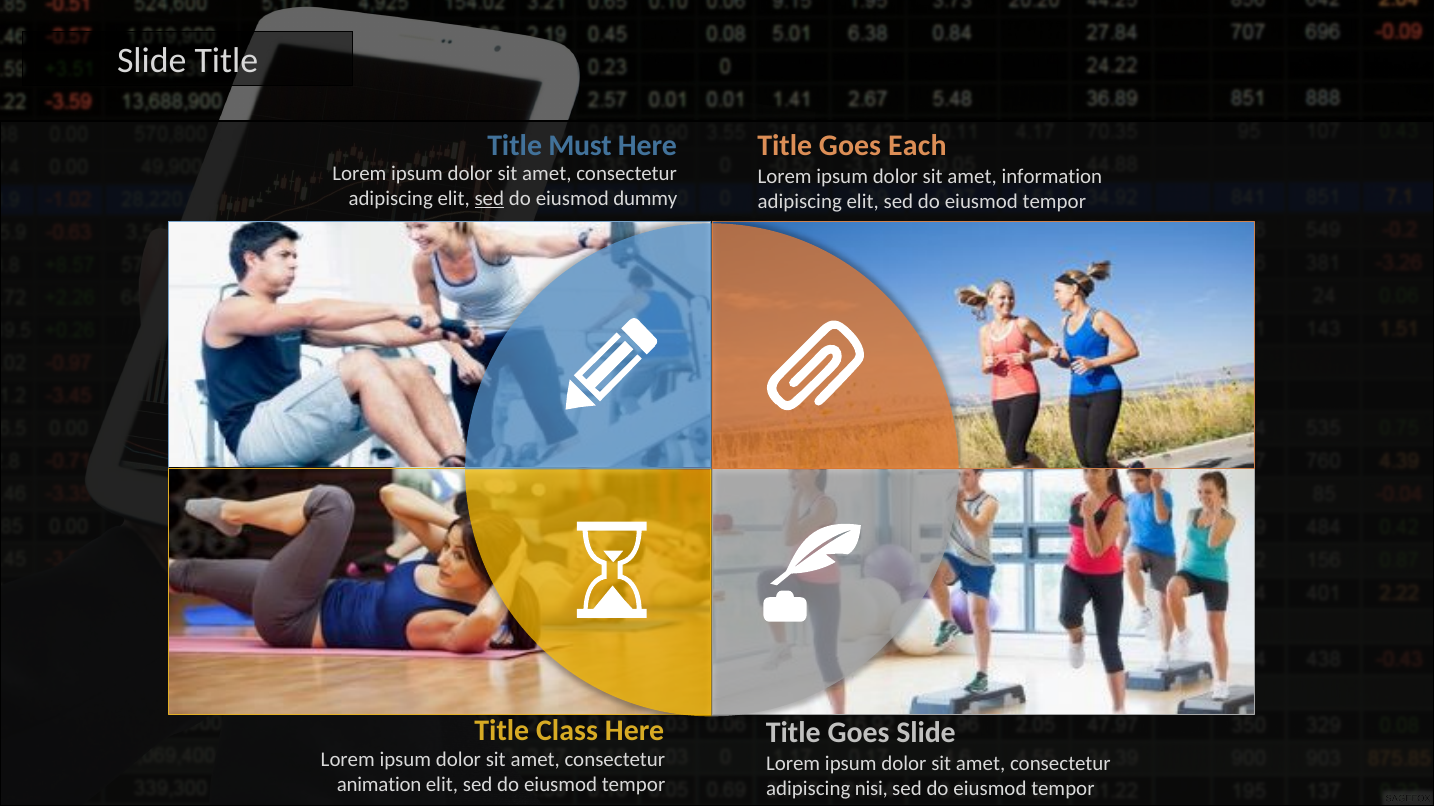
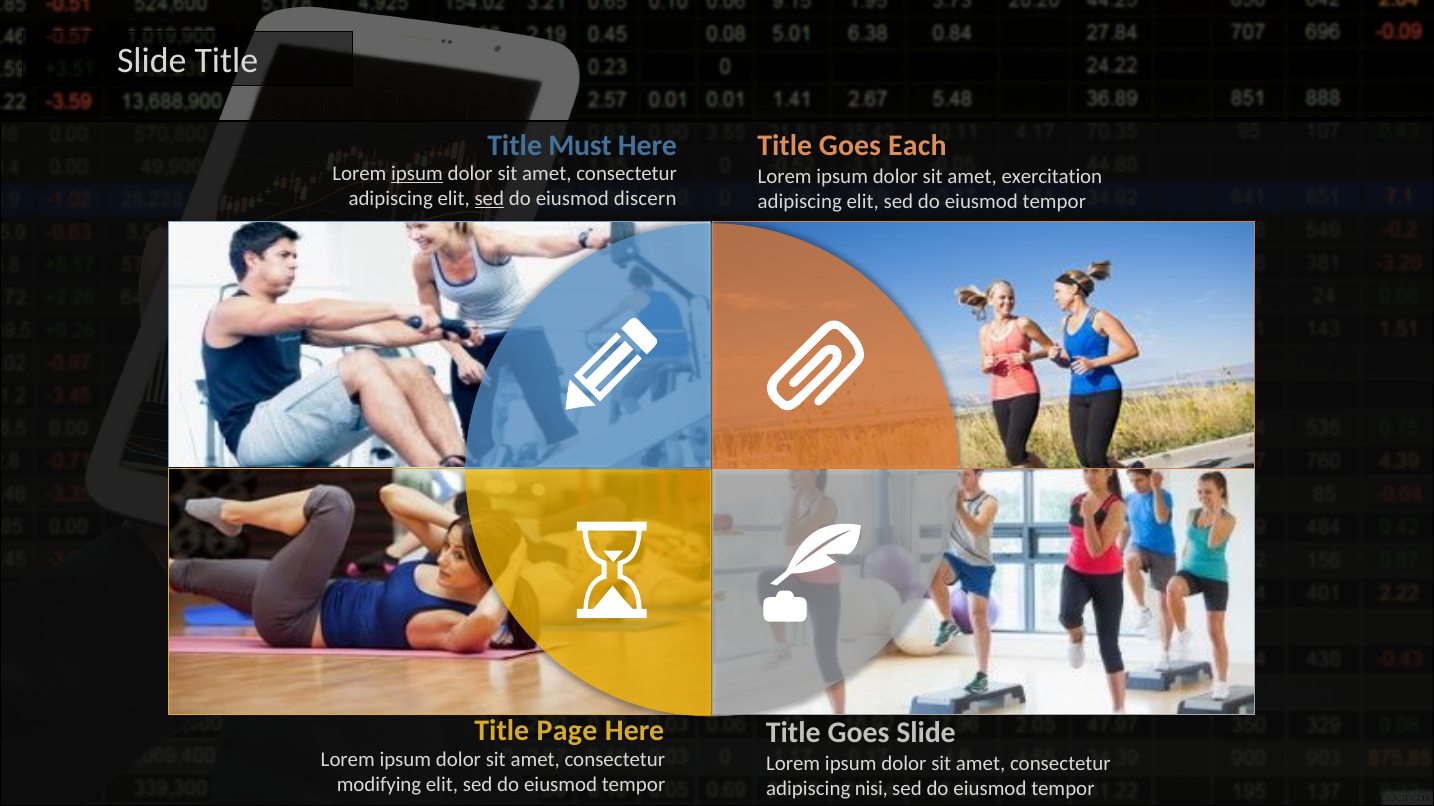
ipsum underline: none -> present (417, 173)
information: information -> exercitation (1052, 177)
dummy: dummy -> discern (645, 198)
Class: Class -> Page (567, 732)
animation: animation -> modifying (379, 786)
